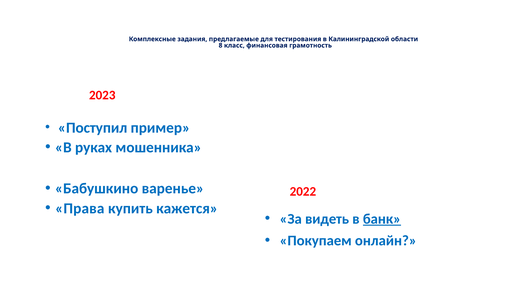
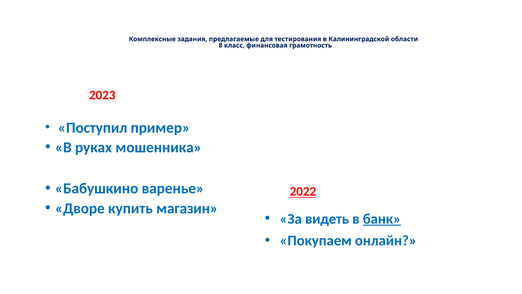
2022 underline: none -> present (303, 191)
Права: Права -> Дворе (80, 208)
кажется: кажется -> магазин (187, 208)
